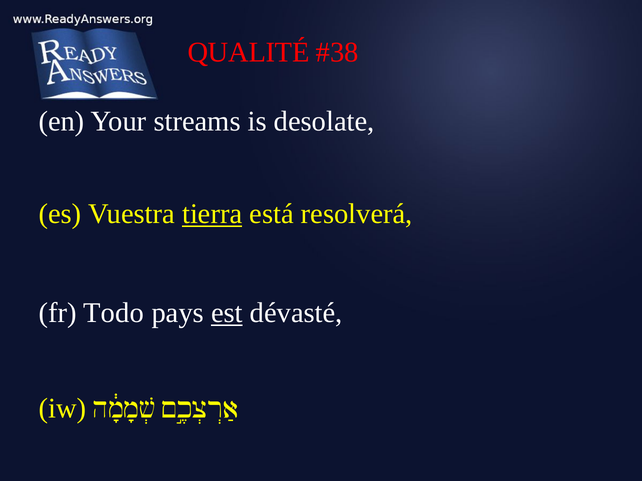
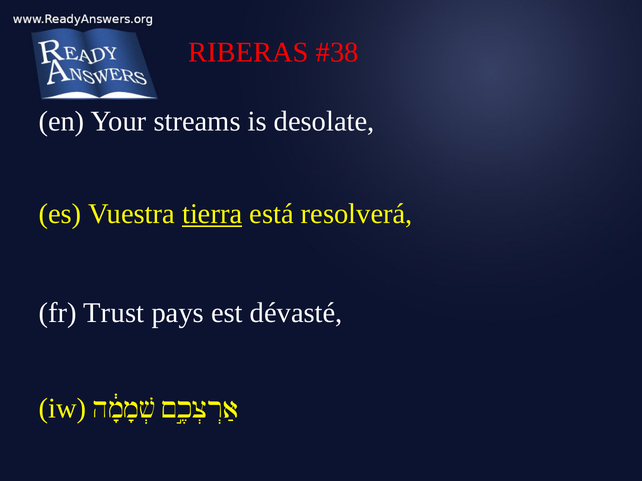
QUALITÉ: QUALITÉ -> RIBERAS (248, 52)
Todo: Todo -> Trust (114, 313)
est underline: present -> none (227, 313)
